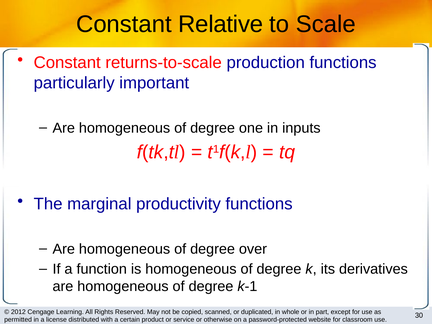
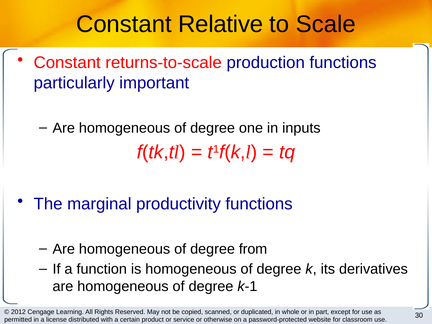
over: over -> from (253, 249)
